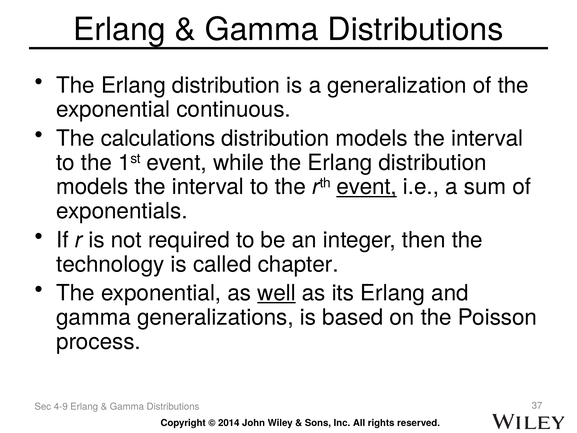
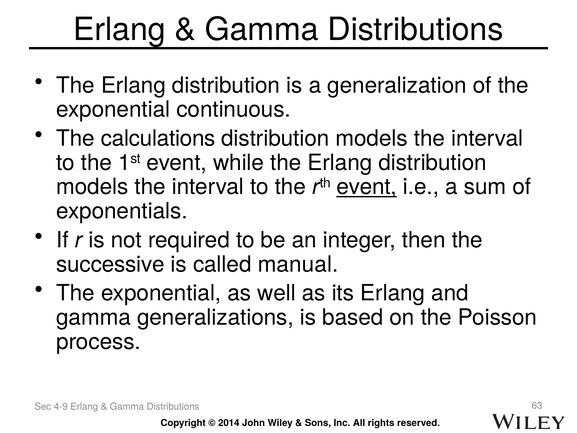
technology: technology -> successive (110, 264)
chapter: chapter -> manual (298, 264)
well underline: present -> none (276, 293)
37: 37 -> 63 (537, 405)
